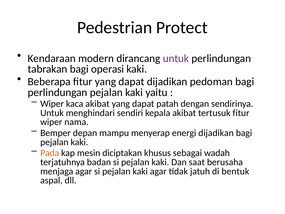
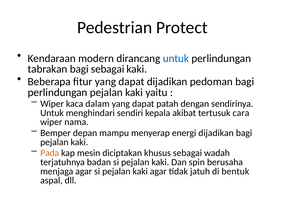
untuk colour: purple -> blue (176, 58)
bagi operasi: operasi -> sebagai (108, 69)
kaca akibat: akibat -> dalam (97, 104)
tertusuk fitur: fitur -> cara (241, 113)
saat: saat -> spin (197, 162)
